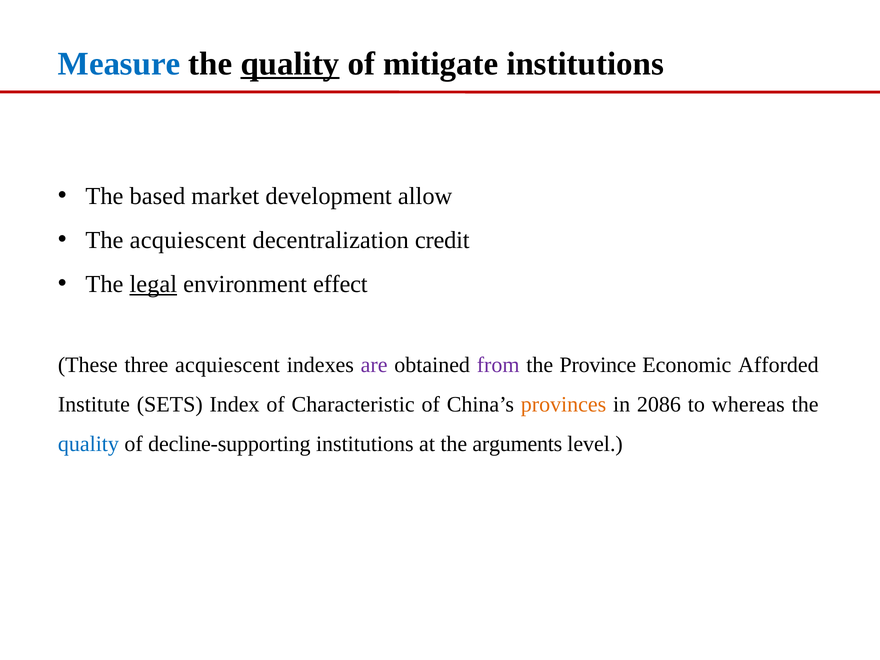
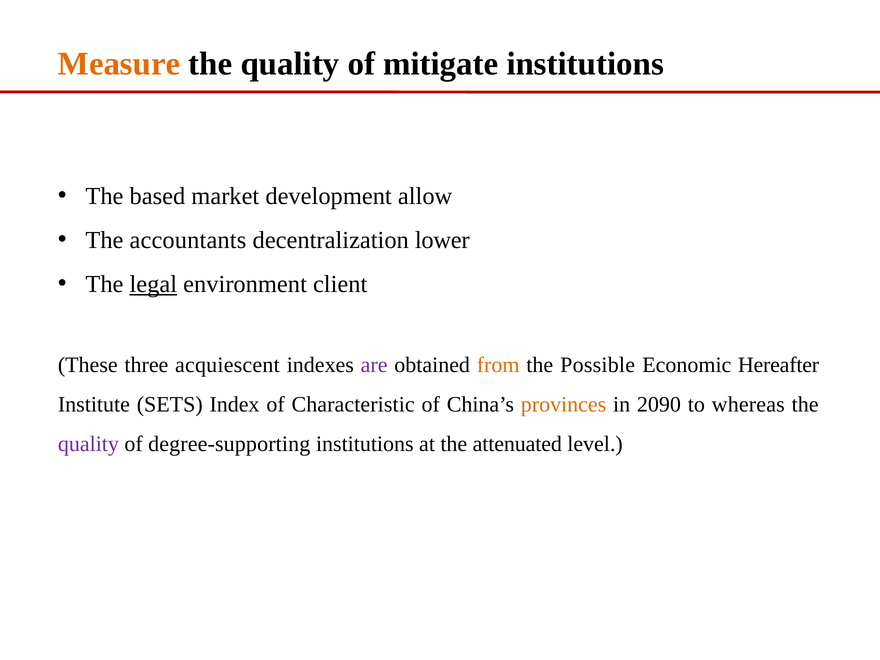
Measure colour: blue -> orange (119, 64)
quality underline: present -> none (290, 64)
The acquiescent: acquiescent -> accountants (188, 240)
credit: credit -> lower (442, 240)
effect: effect -> client (340, 284)
from colour: purple -> orange (498, 365)
Province: Province -> Possible (598, 365)
Afforded: Afforded -> Hereafter (779, 365)
2086: 2086 -> 2090 (659, 404)
quality colour: blue -> purple (88, 444)
decline-supporting: decline-supporting -> degree-supporting (229, 444)
arguments: arguments -> attenuated (517, 444)
